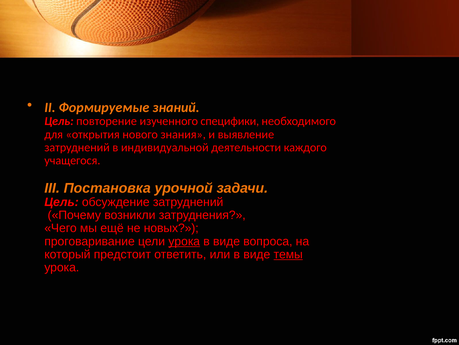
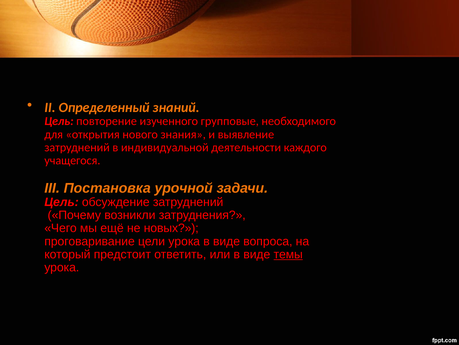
Формируемые: Формируемые -> Определенный (104, 107)
специфики: специфики -> групповые (230, 121)
урока underline: present -> none (184, 241)
